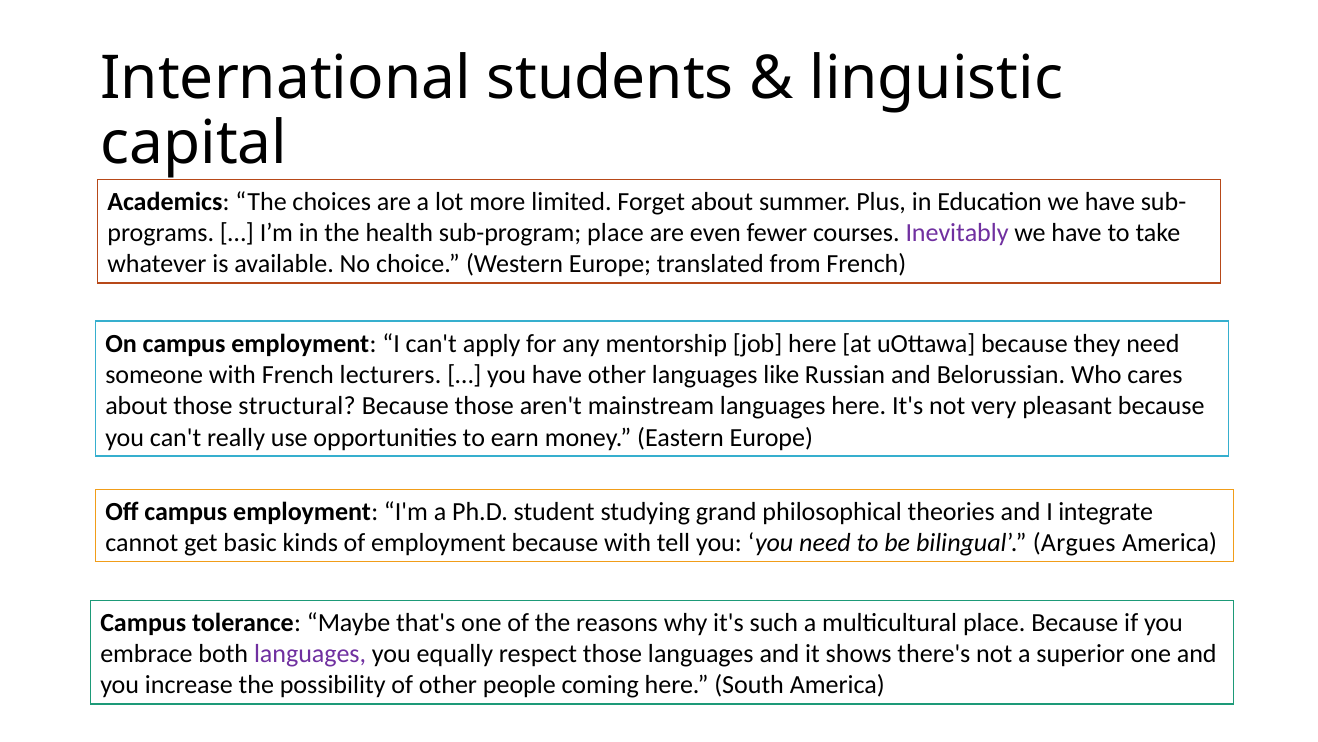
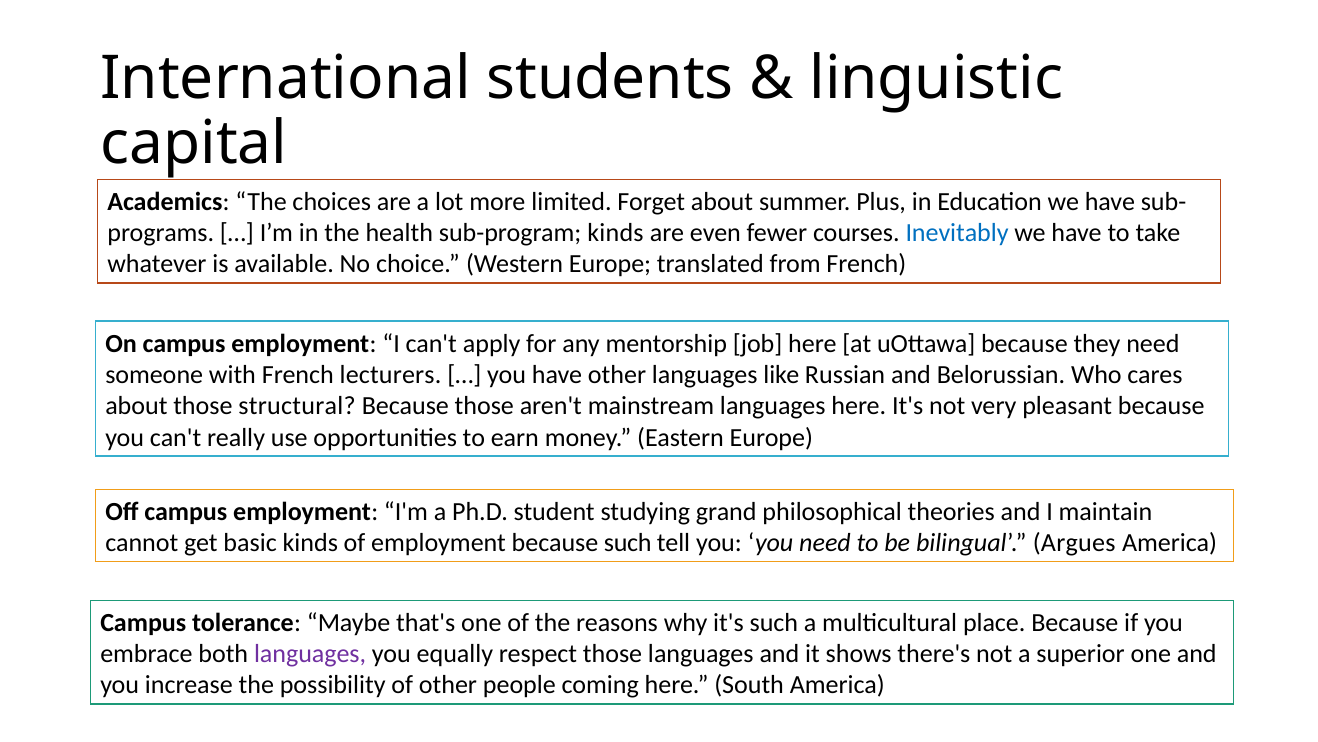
sub-program place: place -> kinds (615, 233)
Inevitably colour: purple -> blue (957, 233)
integrate: integrate -> maintain (1106, 511)
because with: with -> such (628, 542)
